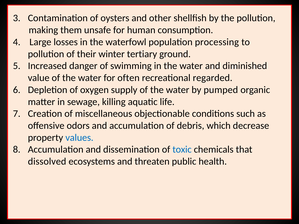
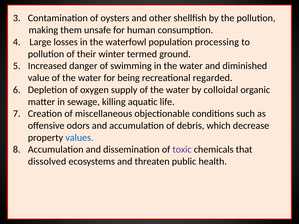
tertiary: tertiary -> termed (142, 54)
often: often -> being (129, 78)
pumped: pumped -> colloidal (221, 90)
toxic colour: blue -> purple (182, 150)
